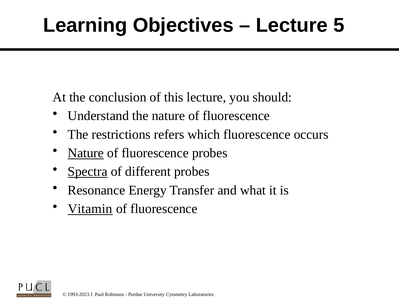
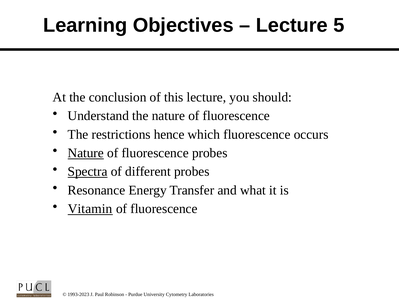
refers: refers -> hence (169, 135)
